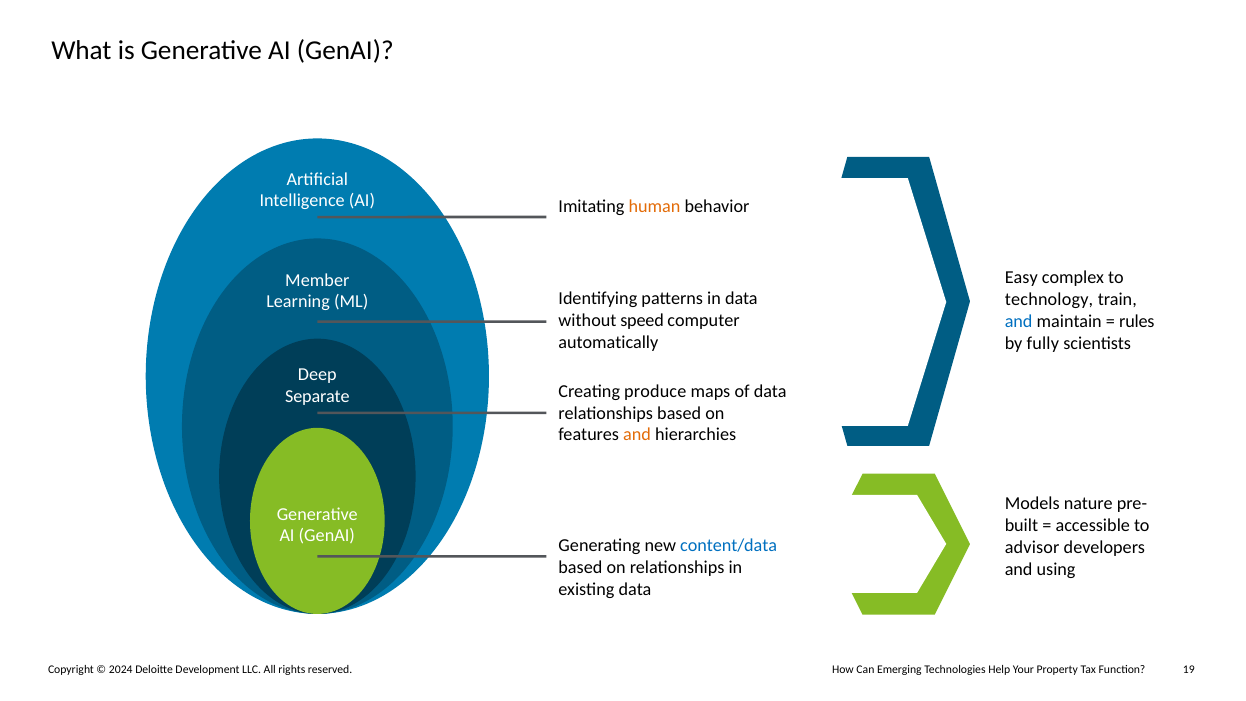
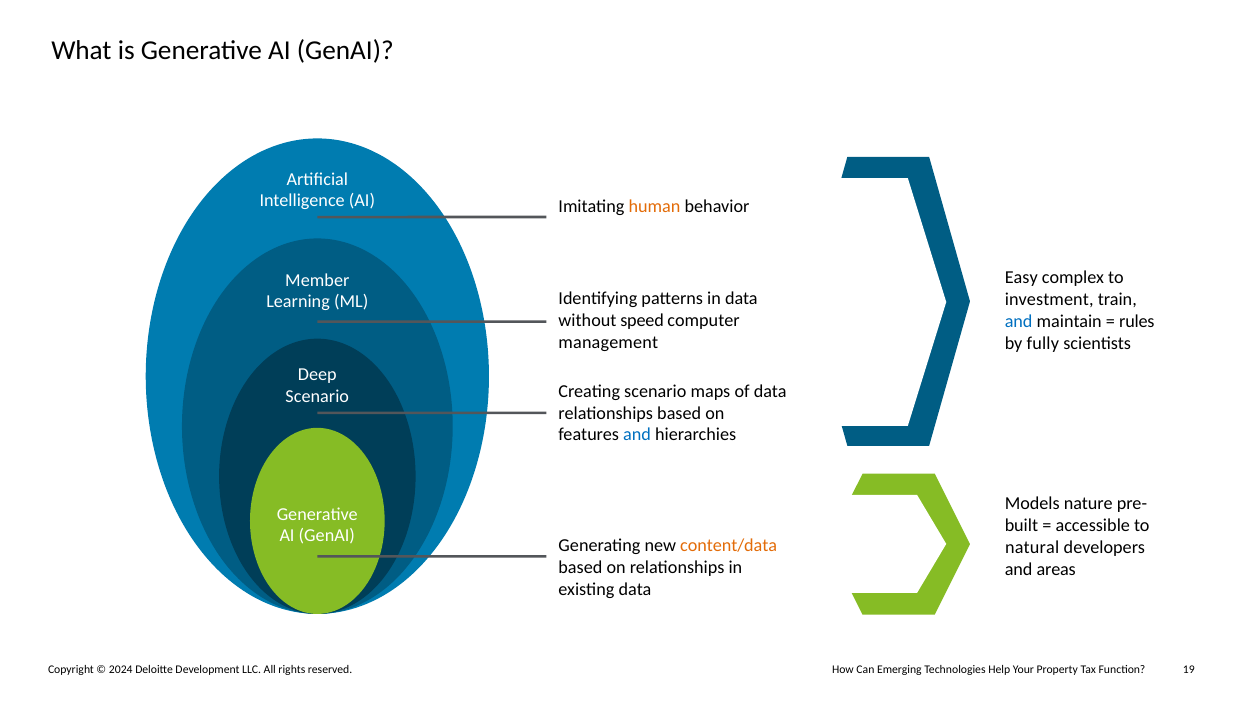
technology: technology -> investment (1049, 300)
automatically: automatically -> management (608, 343)
Creating produce: produce -> scenario (655, 391)
Separate: Separate -> Scenario (317, 396)
and colour: orange -> blue (637, 435)
content/data colour: blue -> orange (729, 546)
advisor: advisor -> natural (1032, 547)
using: using -> areas (1056, 569)
